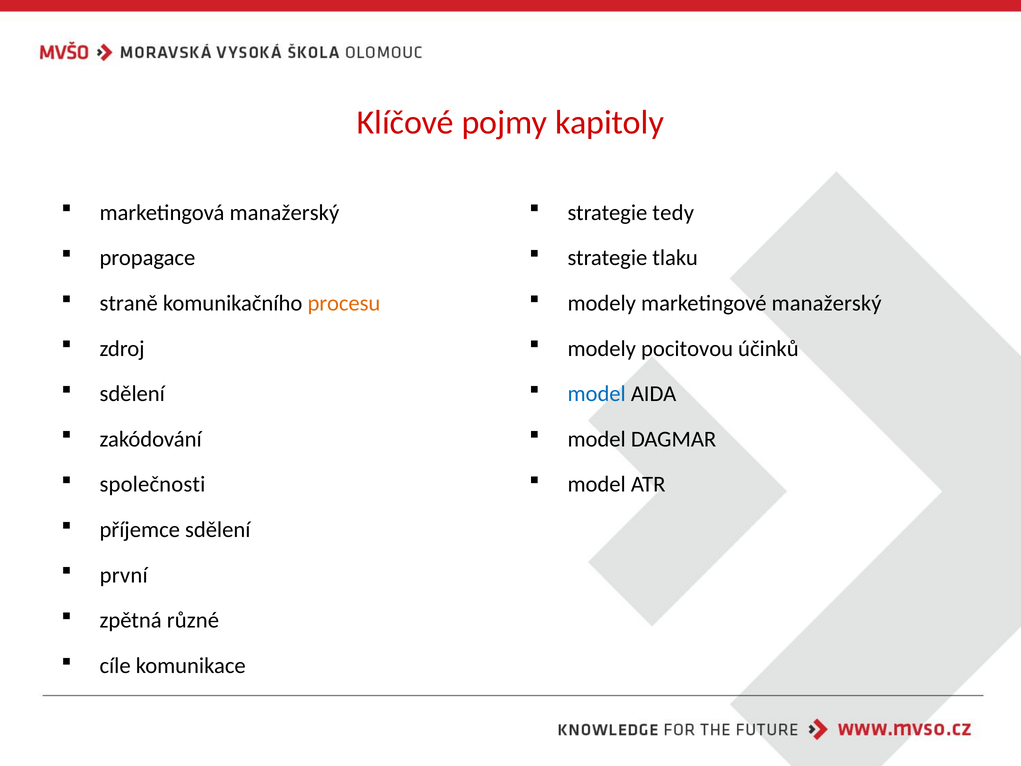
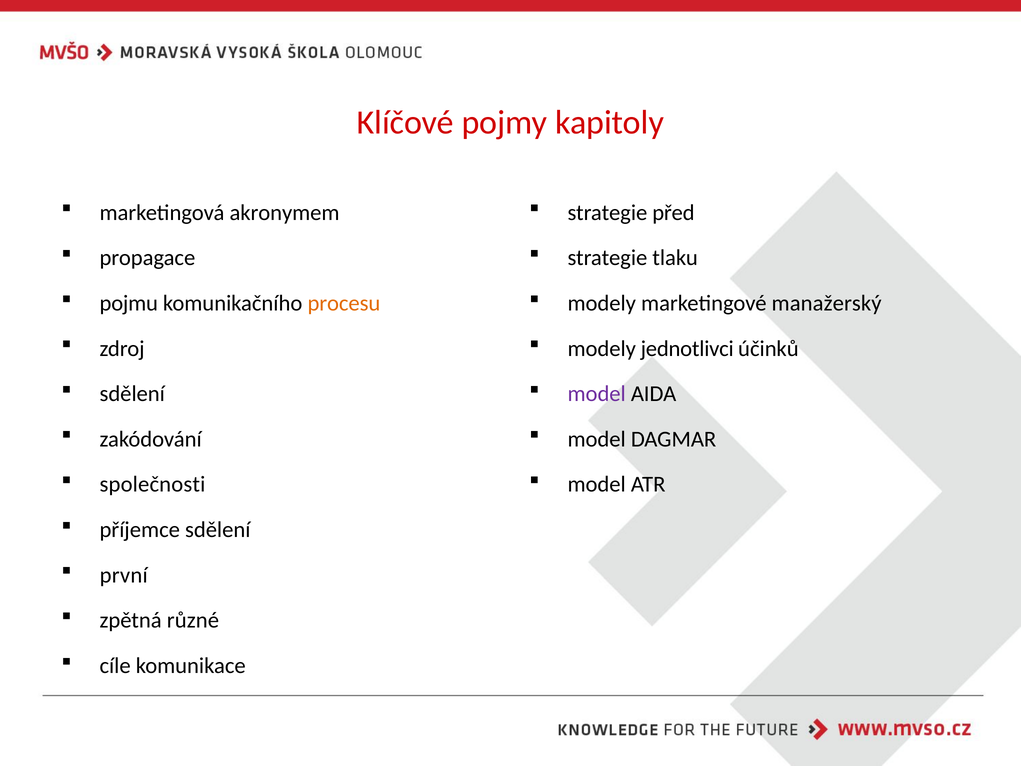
marketingová manažerský: manažerský -> akronymem (285, 213)
tedy: tedy -> před (673, 213)
straně: straně -> pojmu (129, 303)
pocitovou: pocitovou -> jednotlivci (687, 348)
model colour: blue -> purple (597, 394)
